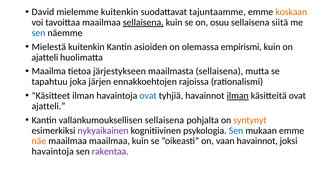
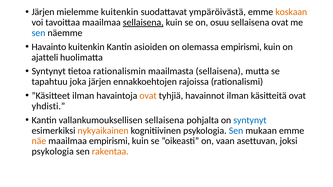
David: David -> Järjen (43, 12)
tajuntaamme: tajuntaamme -> ympäröivästä (217, 12)
sellaisena siitä: siitä -> ovat (280, 22)
Mielestä: Mielestä -> Havainto (49, 47)
Maailma: Maailma -> Syntynyt (49, 71)
järjestykseen: järjestykseen -> rationalismin (120, 71)
ovat colour: blue -> orange (148, 96)
ilman underline: present -> none (238, 96)
ajatteli: ajatteli -> yhdisti (48, 106)
syntynyt colour: orange -> blue (250, 120)
nykyaikainen colour: purple -> orange (103, 131)
maailmaa maailmaa: maailmaa -> empirismi (109, 141)
vaan havainnot: havainnot -> asettuvan (257, 141)
havaintoja: havaintoja -> psykologia (53, 152)
rakentaa colour: purple -> orange (110, 152)
